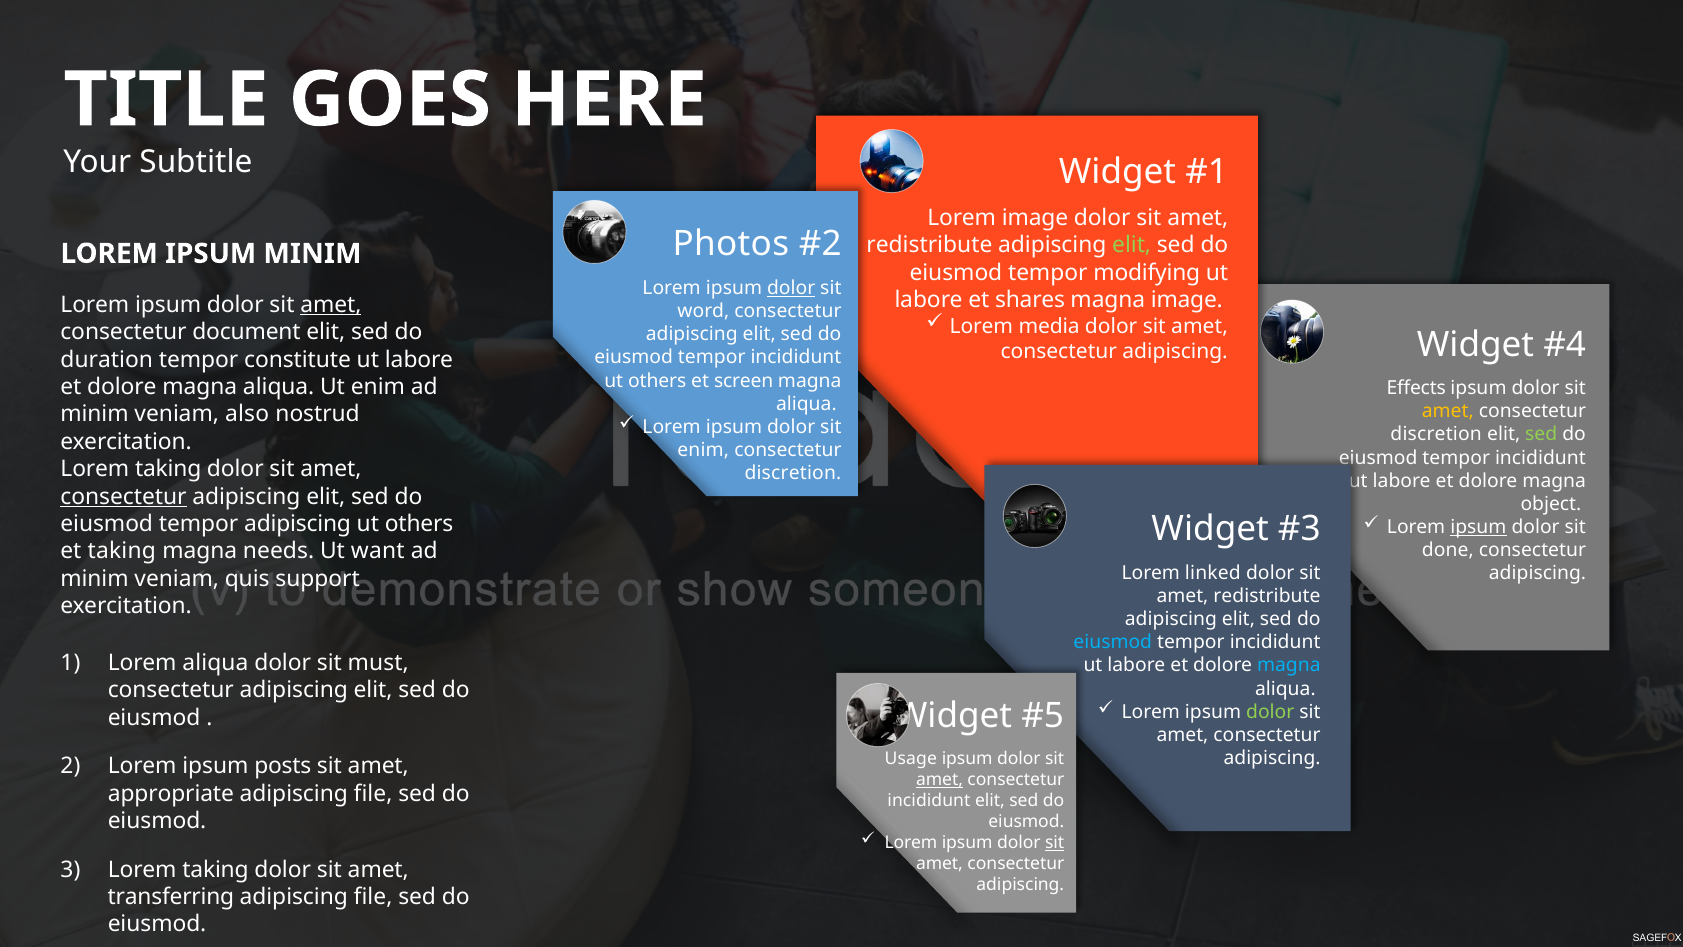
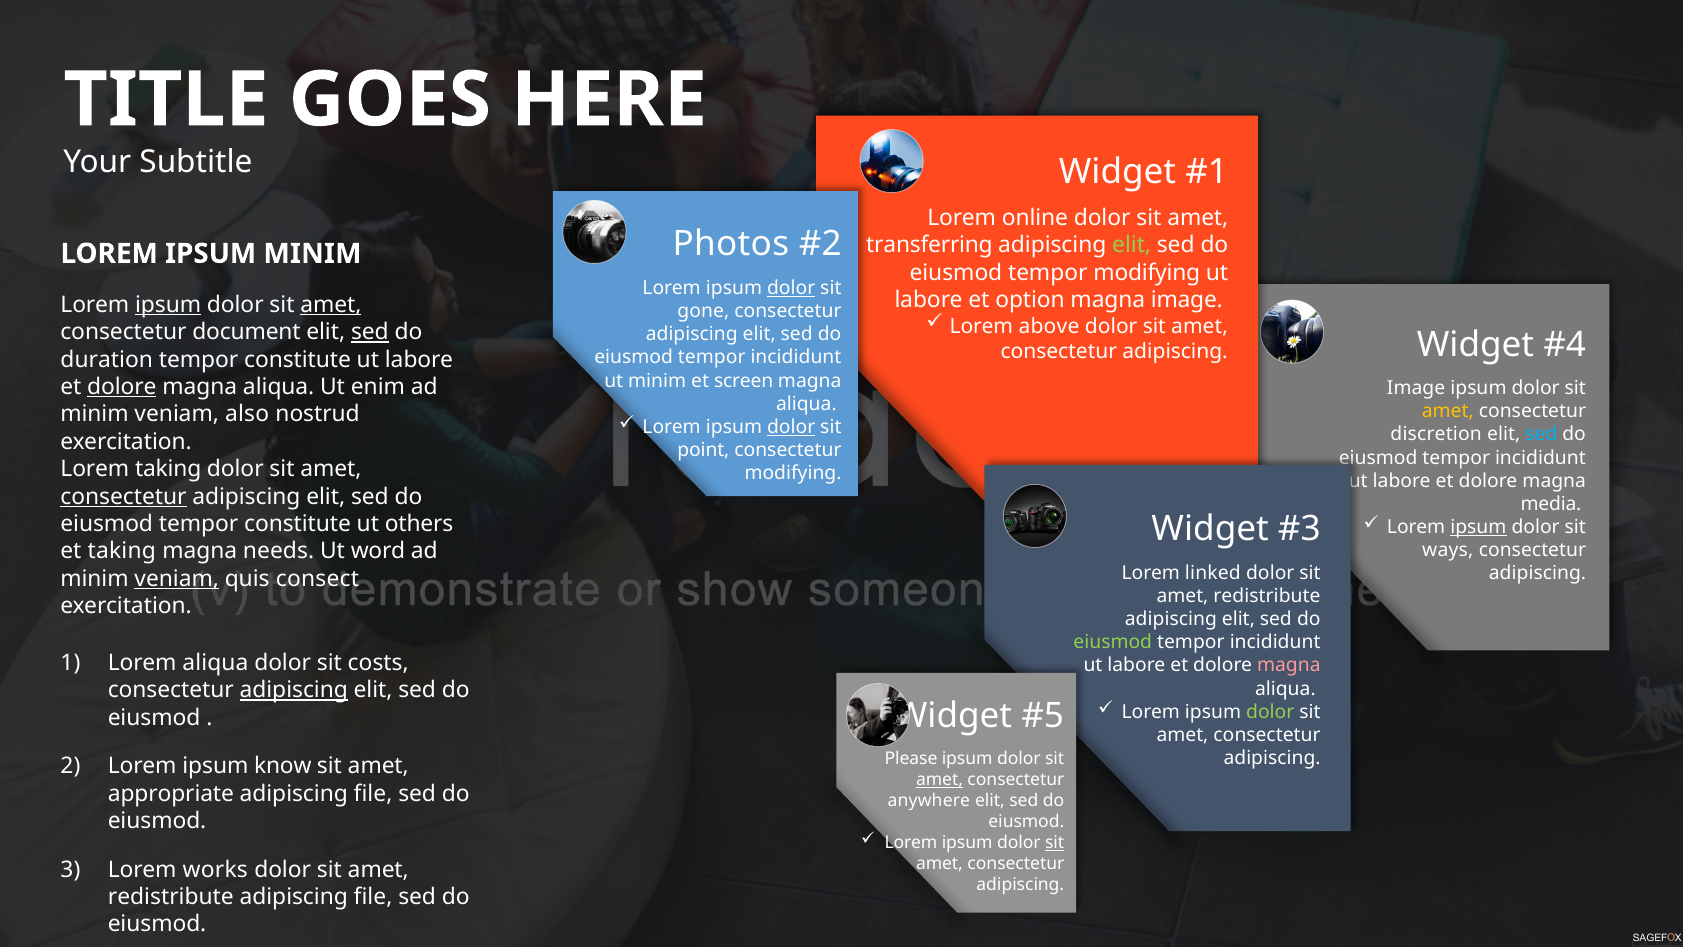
Lorem image: image -> online (1035, 218)
redistribute: redistribute -> transferring (929, 245)
shares: shares -> option (1030, 300)
ipsum underline: none -> present (168, 305)
word: word -> gone (703, 311)
media: media -> above (1049, 326)
sed underline: none -> present (370, 332)
others: others -> minim (657, 381)
dolore underline: none -> present (122, 387)
Effects: Effects -> Image (1416, 388)
dolor underline: none -> present (791, 427)
sed colour: light green -> light blue (1541, 434)
enim: enim -> point (703, 450)
discretion: discretion -> modifying (793, 473)
object: object -> media (1551, 504)
eiusmod tempor adipiscing: adipiscing -> constitute (298, 524)
want: want -> word (378, 551)
done: done -> ways (1448, 550)
veniam underline: none -> present (177, 579)
support: support -> consect (317, 579)
eiusmod colour: light blue -> light green (1113, 642)
must: must -> costs (378, 663)
magna colour: light blue -> pink (1289, 665)
adipiscing underline: none -> present (294, 690)
Usage: Usage -> Please (911, 758)
posts: posts -> know (283, 766)
incididunt: incididunt -> anywhere (929, 800)
3 Lorem taking: taking -> works (215, 869)
transferring: transferring -> redistribute (171, 897)
